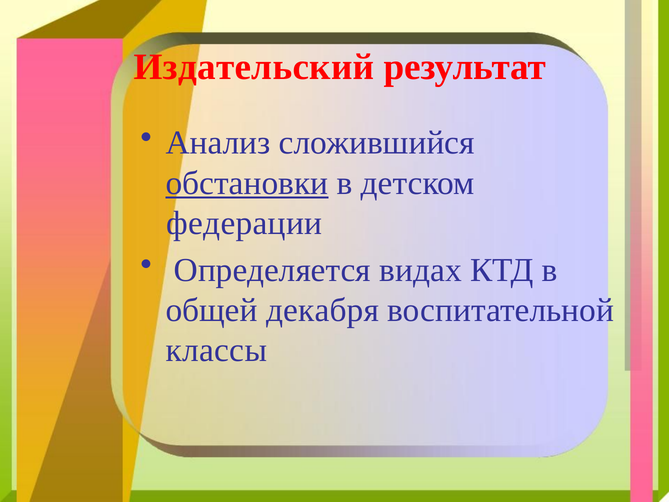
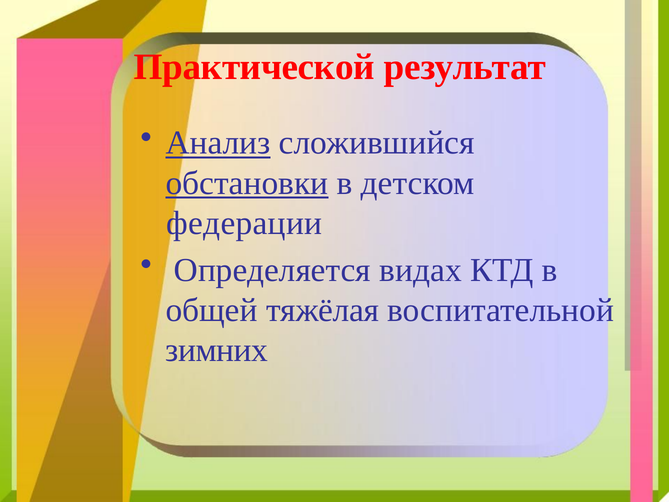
Издательский: Издательский -> Практической (254, 67)
Анализ underline: none -> present (218, 143)
декабря: декабря -> тяжёлая (323, 310)
классы: классы -> зимних (217, 350)
